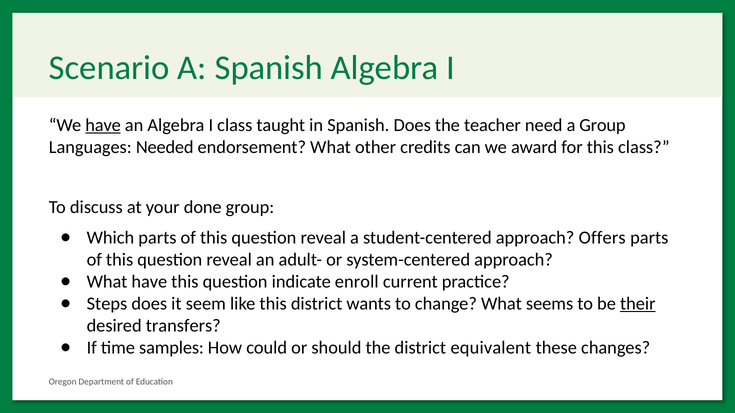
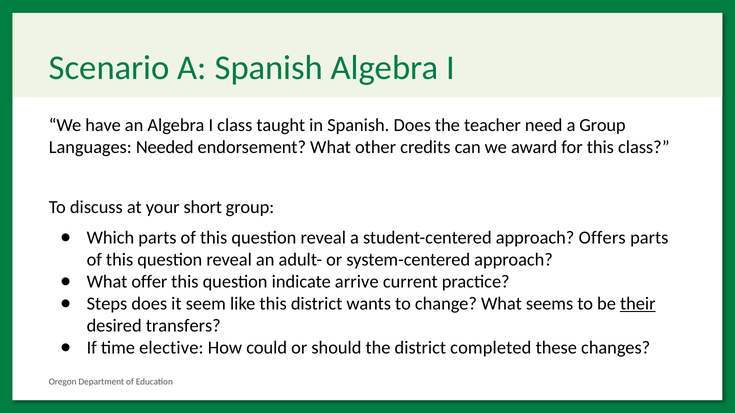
have underline: present -> none (103, 125)
done: done -> short (203, 208)
What have: have -> offer (149, 282)
enroll: enroll -> arrive (357, 282)
samples: samples -> elective (171, 348)
equivalent: equivalent -> completed (491, 348)
